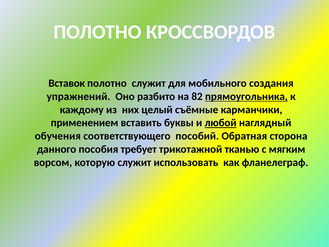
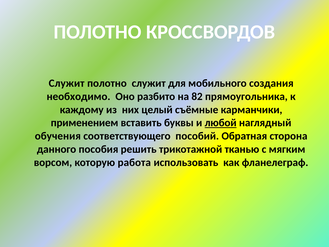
Вставок: Вставок -> Служит (67, 83)
упражнений: упражнений -> необходимо (79, 96)
прямоугольника underline: present -> none (246, 96)
требует: требует -> решить (139, 149)
которую служит: служит -> работа (134, 162)
